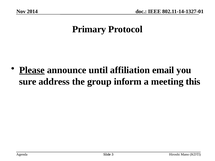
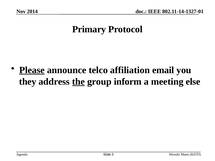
until: until -> telco (98, 70)
sure: sure -> they (28, 82)
the underline: none -> present (78, 82)
this: this -> else (193, 82)
